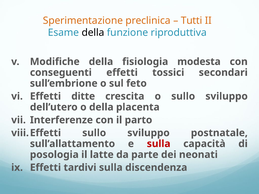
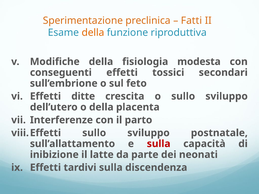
Tutti: Tutti -> Fatti (191, 21)
della colour: black -> orange (93, 33)
posologia: posologia -> inibizione (54, 155)
